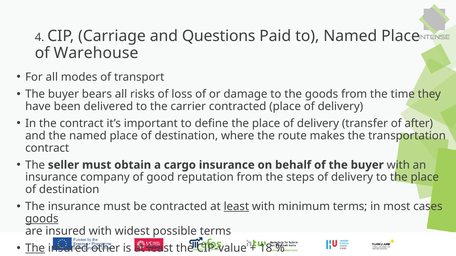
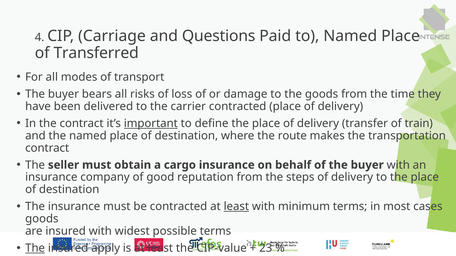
Warehouse: Warehouse -> Transferred (96, 53)
important underline: none -> present (151, 124)
after: after -> train (419, 124)
goods underline: present -> none (42, 219)
other: other -> apply (106, 249)
18: 18 -> 23 (266, 249)
